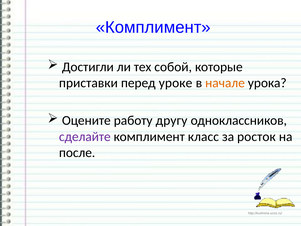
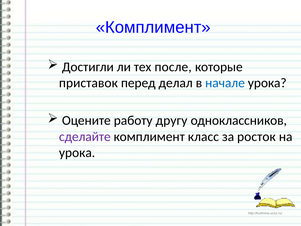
собой: собой -> после (173, 67)
приставки: приставки -> приставок (88, 83)
уроке: уроке -> делал (176, 83)
начале colour: orange -> blue (225, 83)
после: после -> урока (77, 153)
